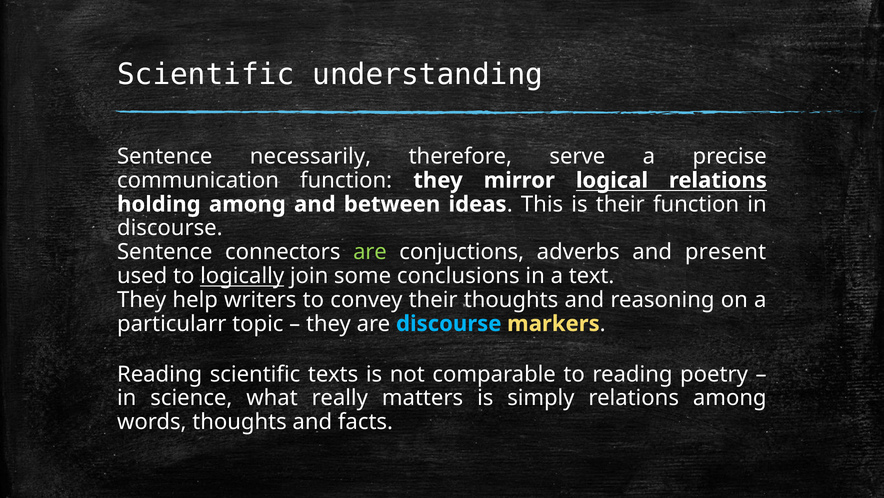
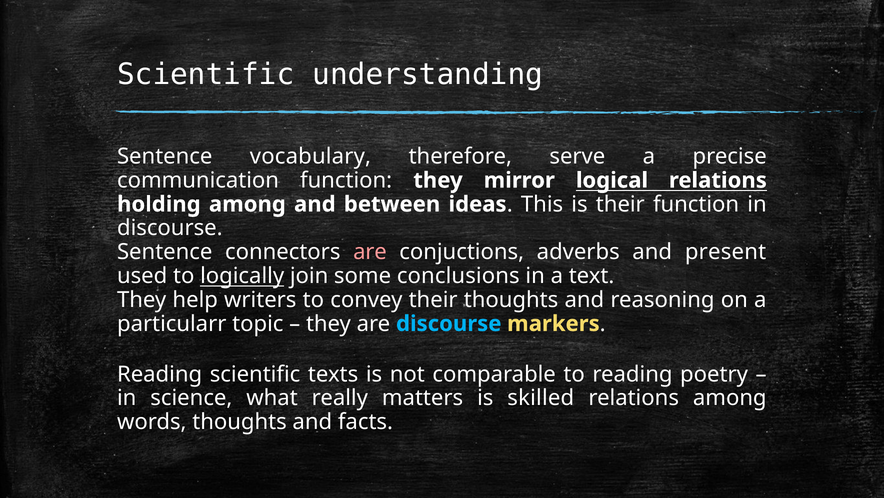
necessarily: necessarily -> vocabulary (310, 156)
are colour: light green -> pink (370, 252)
simply: simply -> skilled (541, 398)
